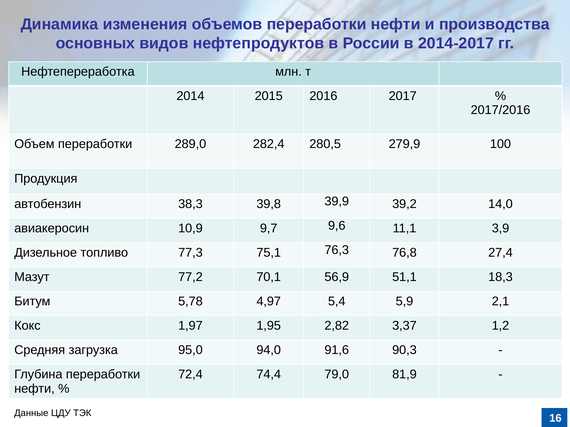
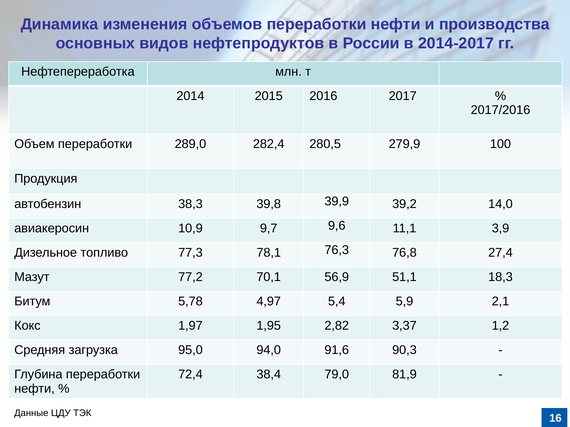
75,1: 75,1 -> 78,1 (269, 253)
74,4: 74,4 -> 38,4 (269, 375)
